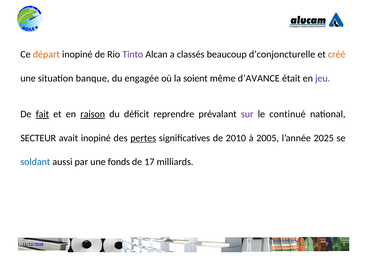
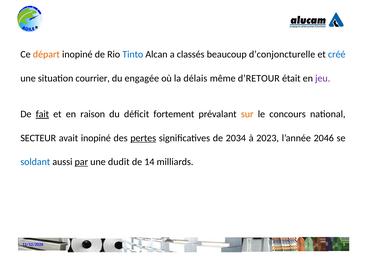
Tinto colour: purple -> blue (133, 54)
créé colour: orange -> blue (337, 54)
banque: banque -> courrier (93, 78)
soient: soient -> délais (195, 78)
d’AVANCE: d’AVANCE -> d’RETOUR (259, 78)
raison underline: present -> none (93, 114)
reprendre: reprendre -> fortement (174, 114)
sur colour: purple -> orange (247, 114)
continué: continué -> concours (288, 114)
2010: 2010 -> 2034 (236, 138)
2005: 2005 -> 2023 (268, 138)
2025: 2025 -> 2046 (324, 138)
par underline: none -> present (81, 162)
fonds: fonds -> dudit (119, 162)
17: 17 -> 14 (149, 162)
